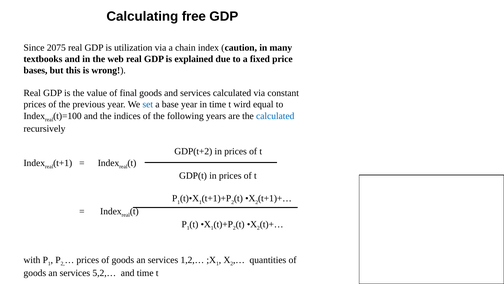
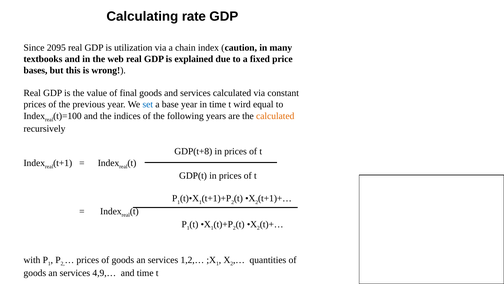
free: free -> rate (194, 16)
2075: 2075 -> 2095 (56, 48)
calculated colour: blue -> orange (275, 116)
GDP(t+2: GDP(t+2 -> GDP(t+8 (193, 151)
5,2,…: 5,2,… -> 4,9,… (104, 272)
